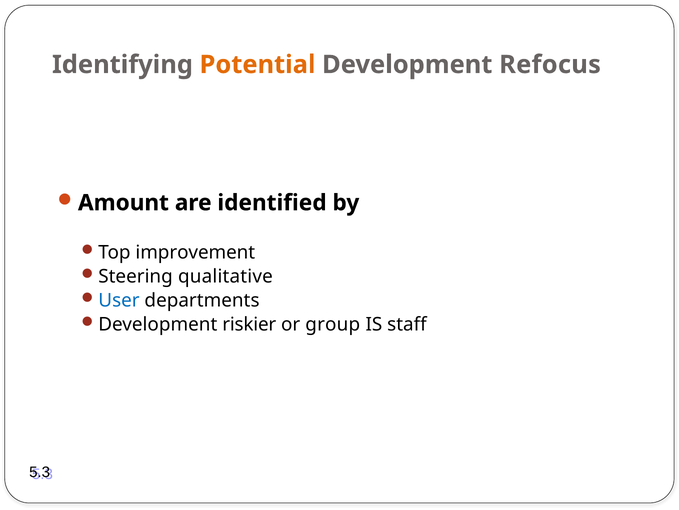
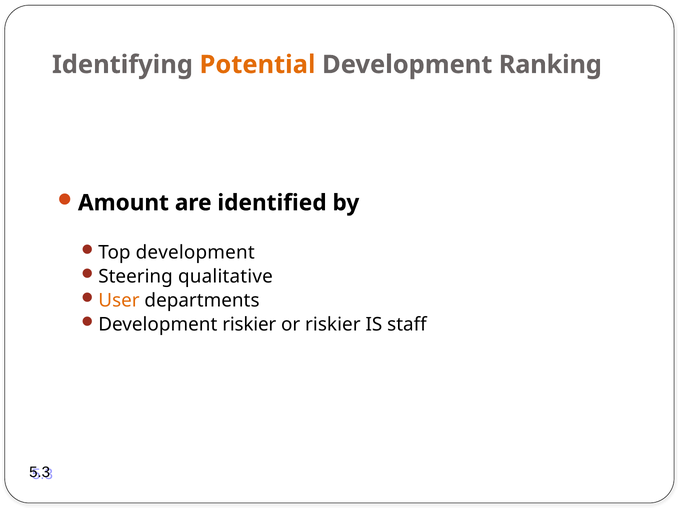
Refocus: Refocus -> Ranking (550, 65)
Top improvement: improvement -> development (195, 252)
User colour: blue -> orange (119, 300)
or group: group -> riskier (333, 324)
